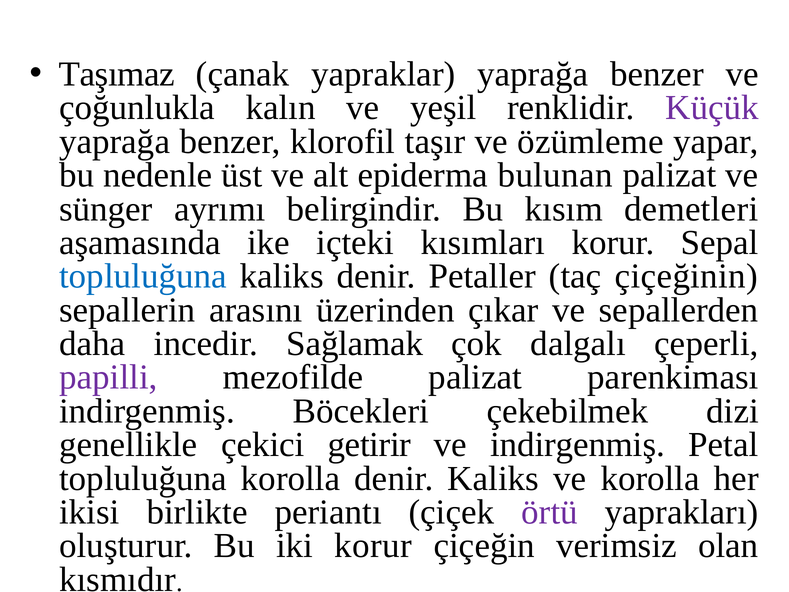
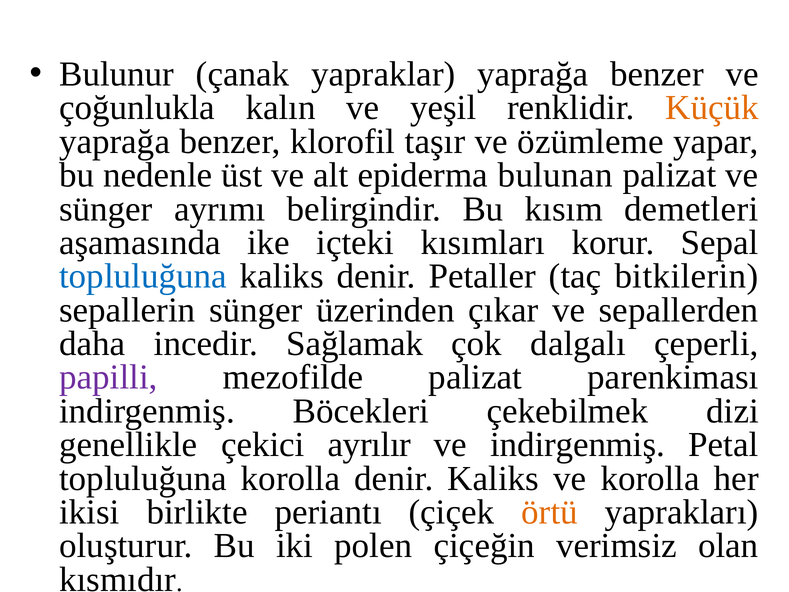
Taşımaz: Taşımaz -> Bulunur (117, 74)
Küçük colour: purple -> orange (712, 108)
çiçeğinin: çiçeğinin -> bitkilerin (686, 276)
sepallerin arasını: arasını -> sünger (256, 310)
getirir: getirir -> ayrılır (369, 445)
örtü colour: purple -> orange (550, 512)
iki korur: korur -> polen (373, 546)
